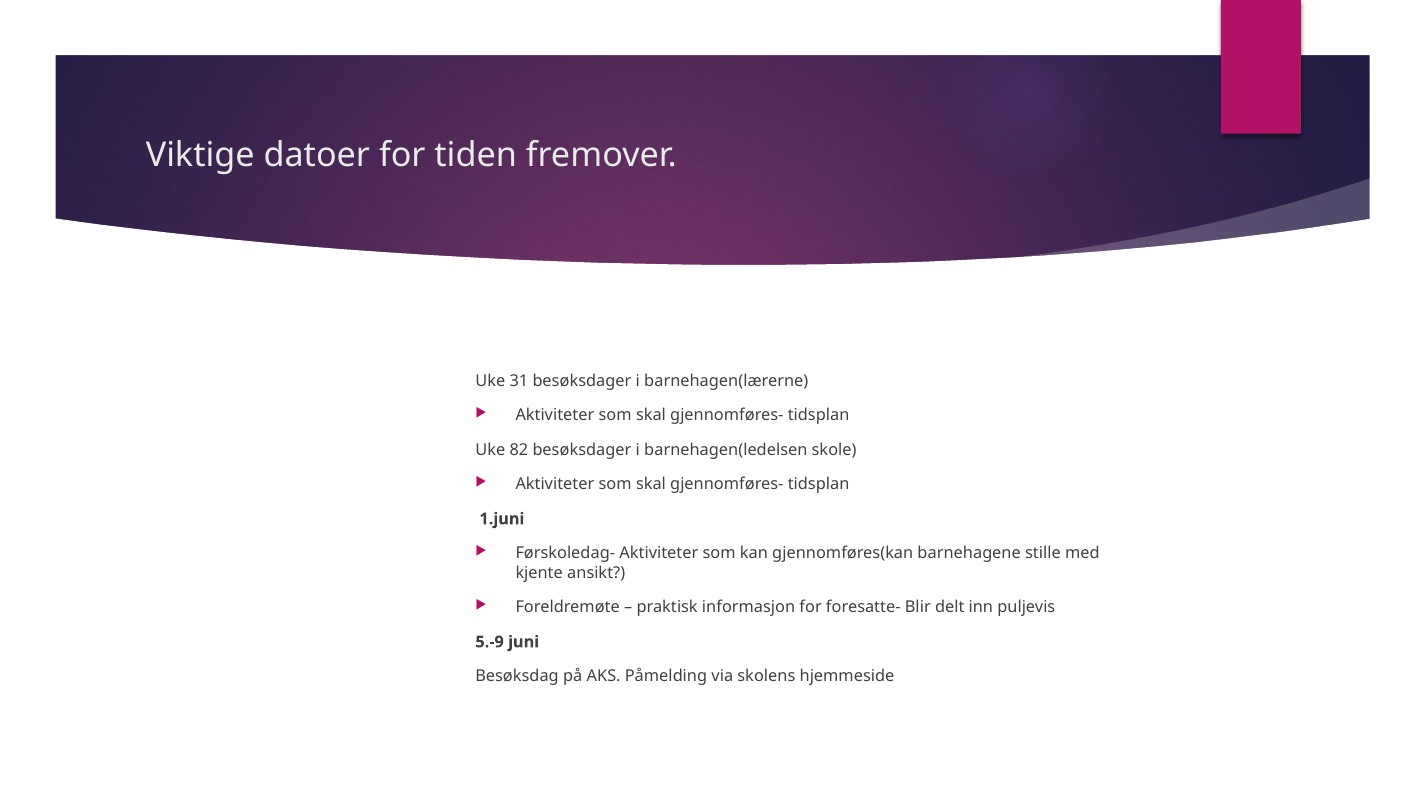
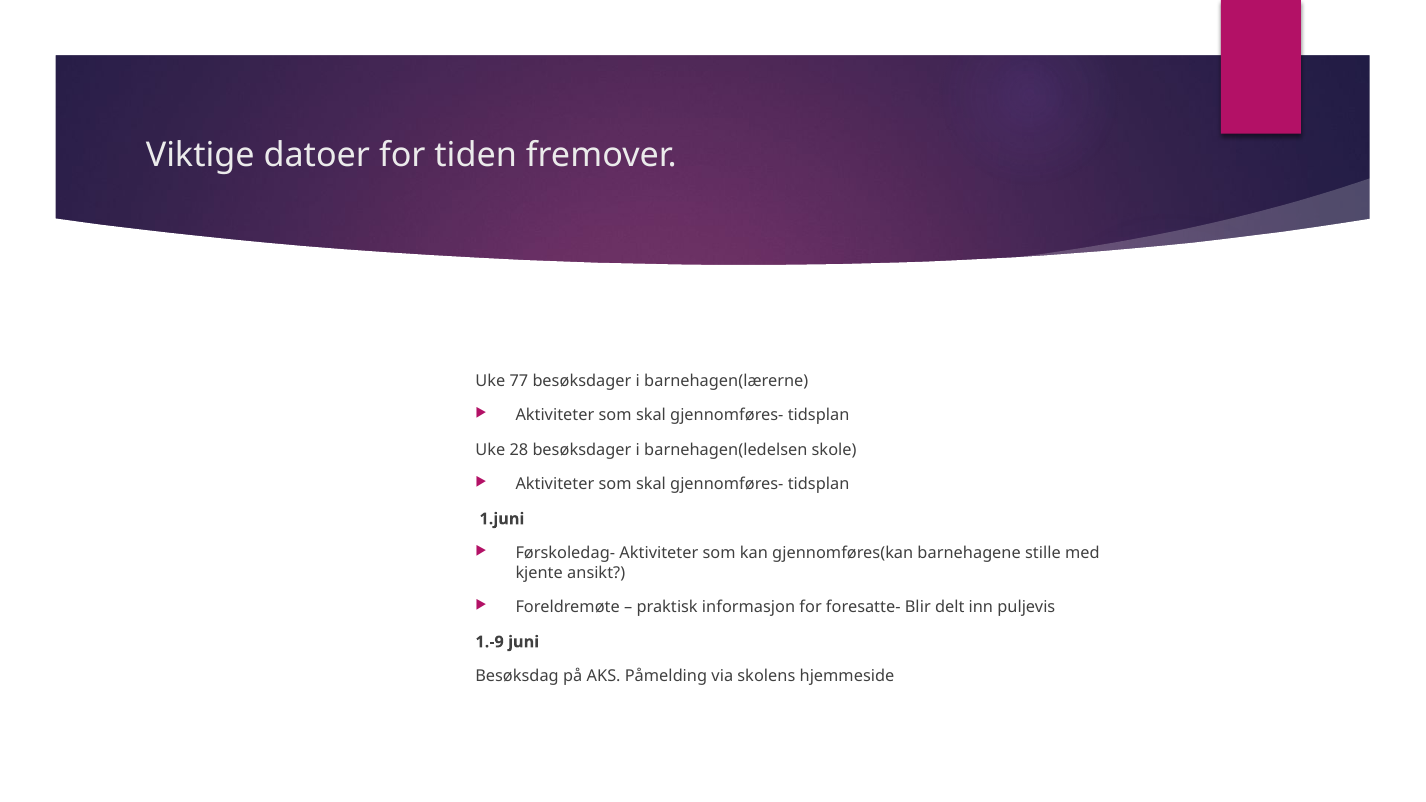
31: 31 -> 77 (519, 381)
82: 82 -> 28 (519, 450)
5.-9: 5.-9 -> 1.-9 (490, 642)
